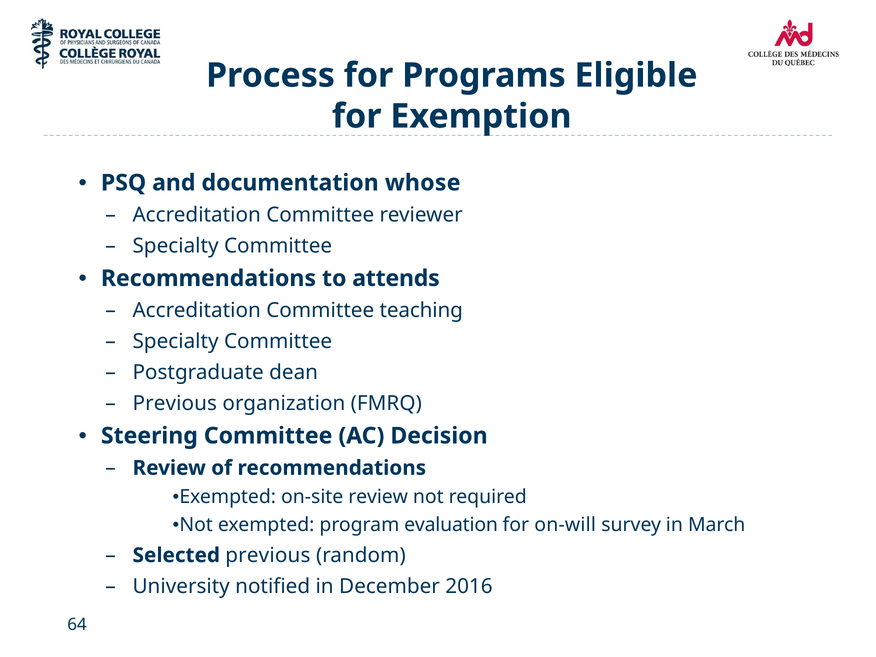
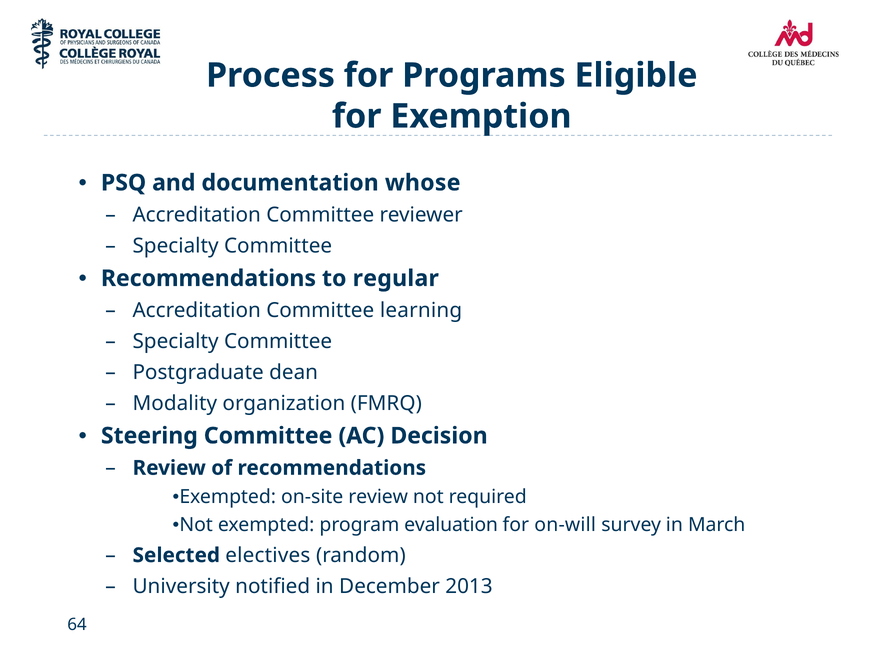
attends: attends -> regular (396, 278)
teaching: teaching -> learning (421, 311)
Previous: Previous -> Modality (175, 403)
Selected previous: previous -> electives (268, 555)
2016: 2016 -> 2013 (469, 586)
